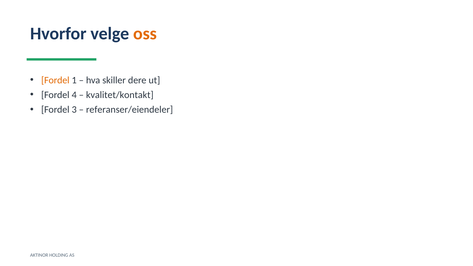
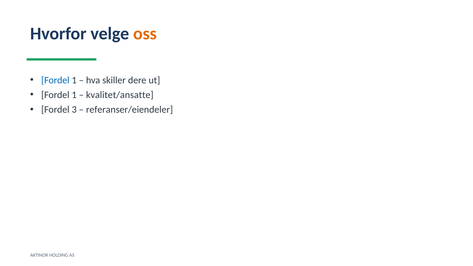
Fordel colour: orange -> blue (55, 80)
4: 4 -> 1 (74, 95)
kvalitet/kontakt: kvalitet/kontakt -> kvalitet/ansatte (120, 95)
